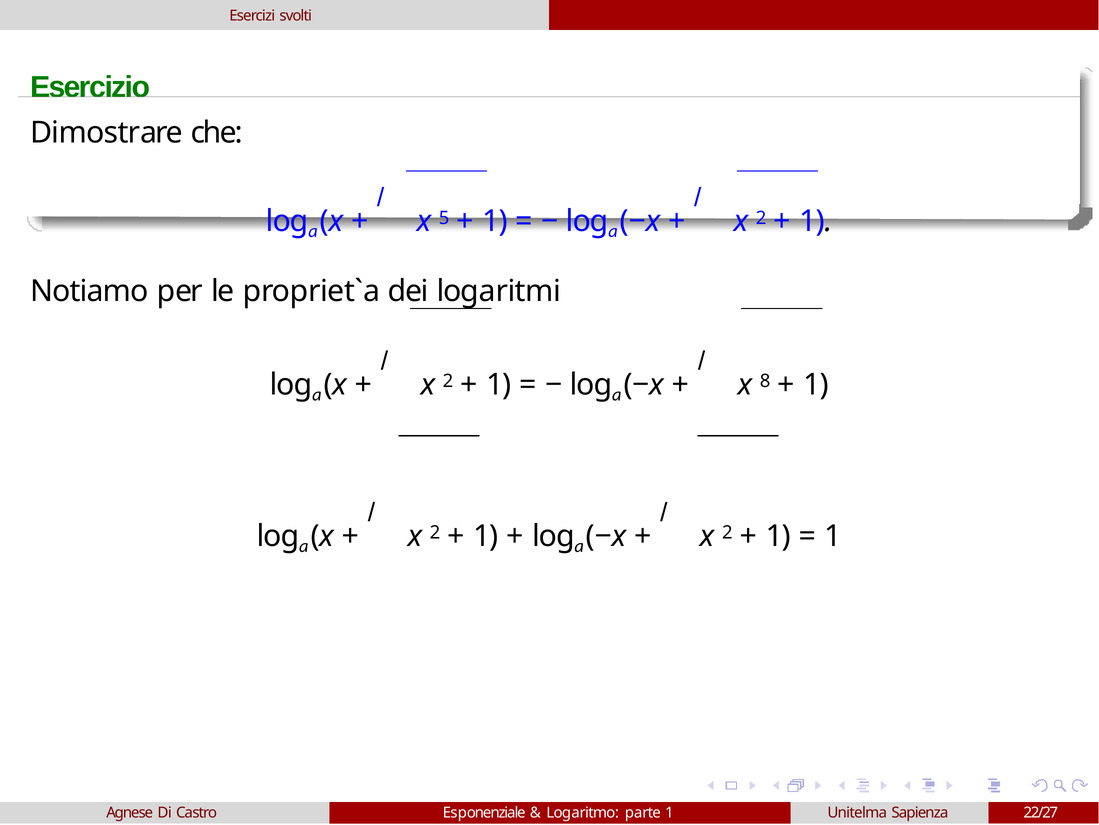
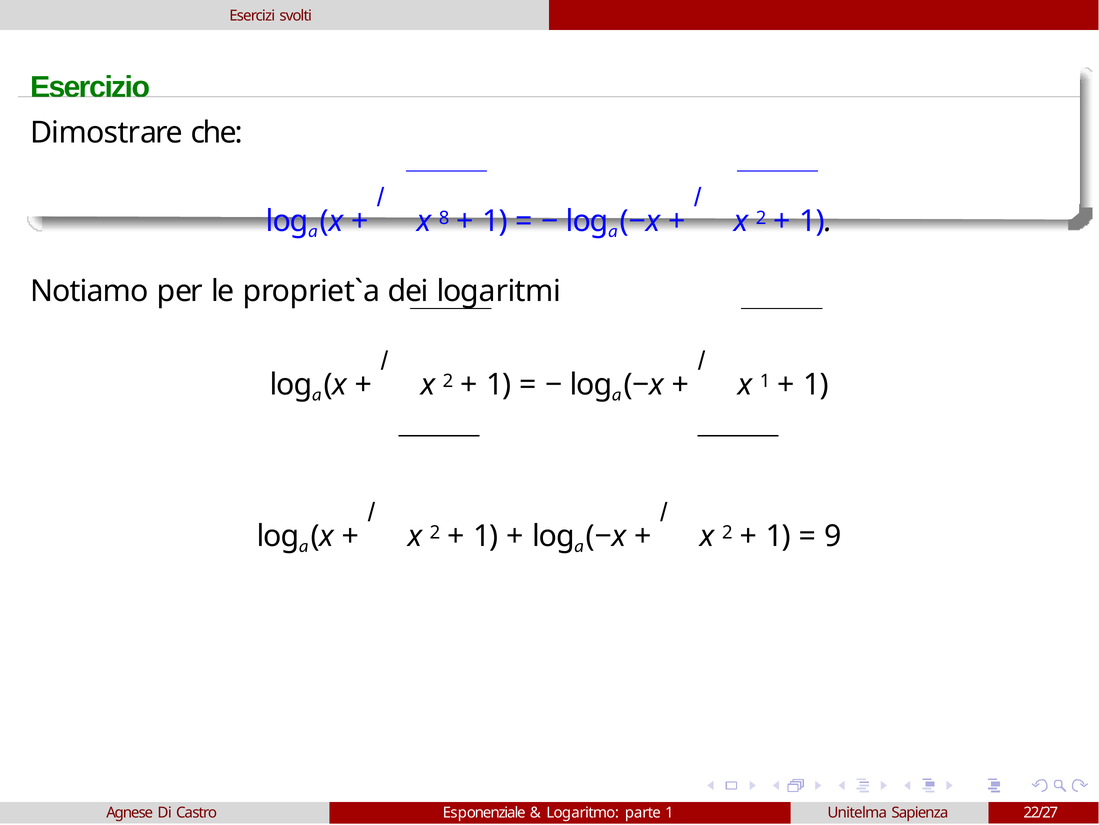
5: 5 -> 8 (444, 218)
8: 8 -> 1 (765, 381)
1: 1 -> 9 (833, 536)
